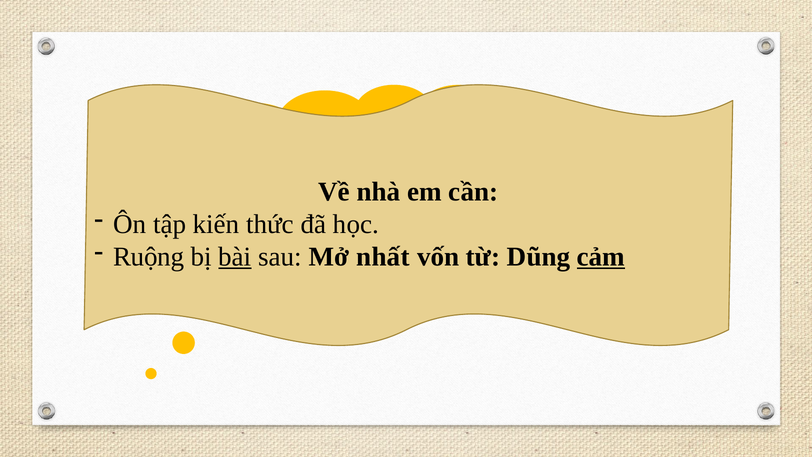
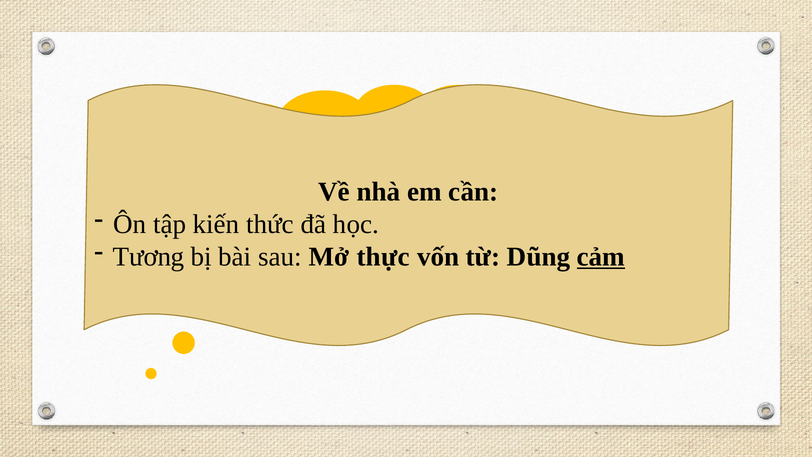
Ruộng: Ruộng -> Tương (149, 256)
bài underline: present -> none (235, 256)
nhất: nhất -> thực (383, 256)
